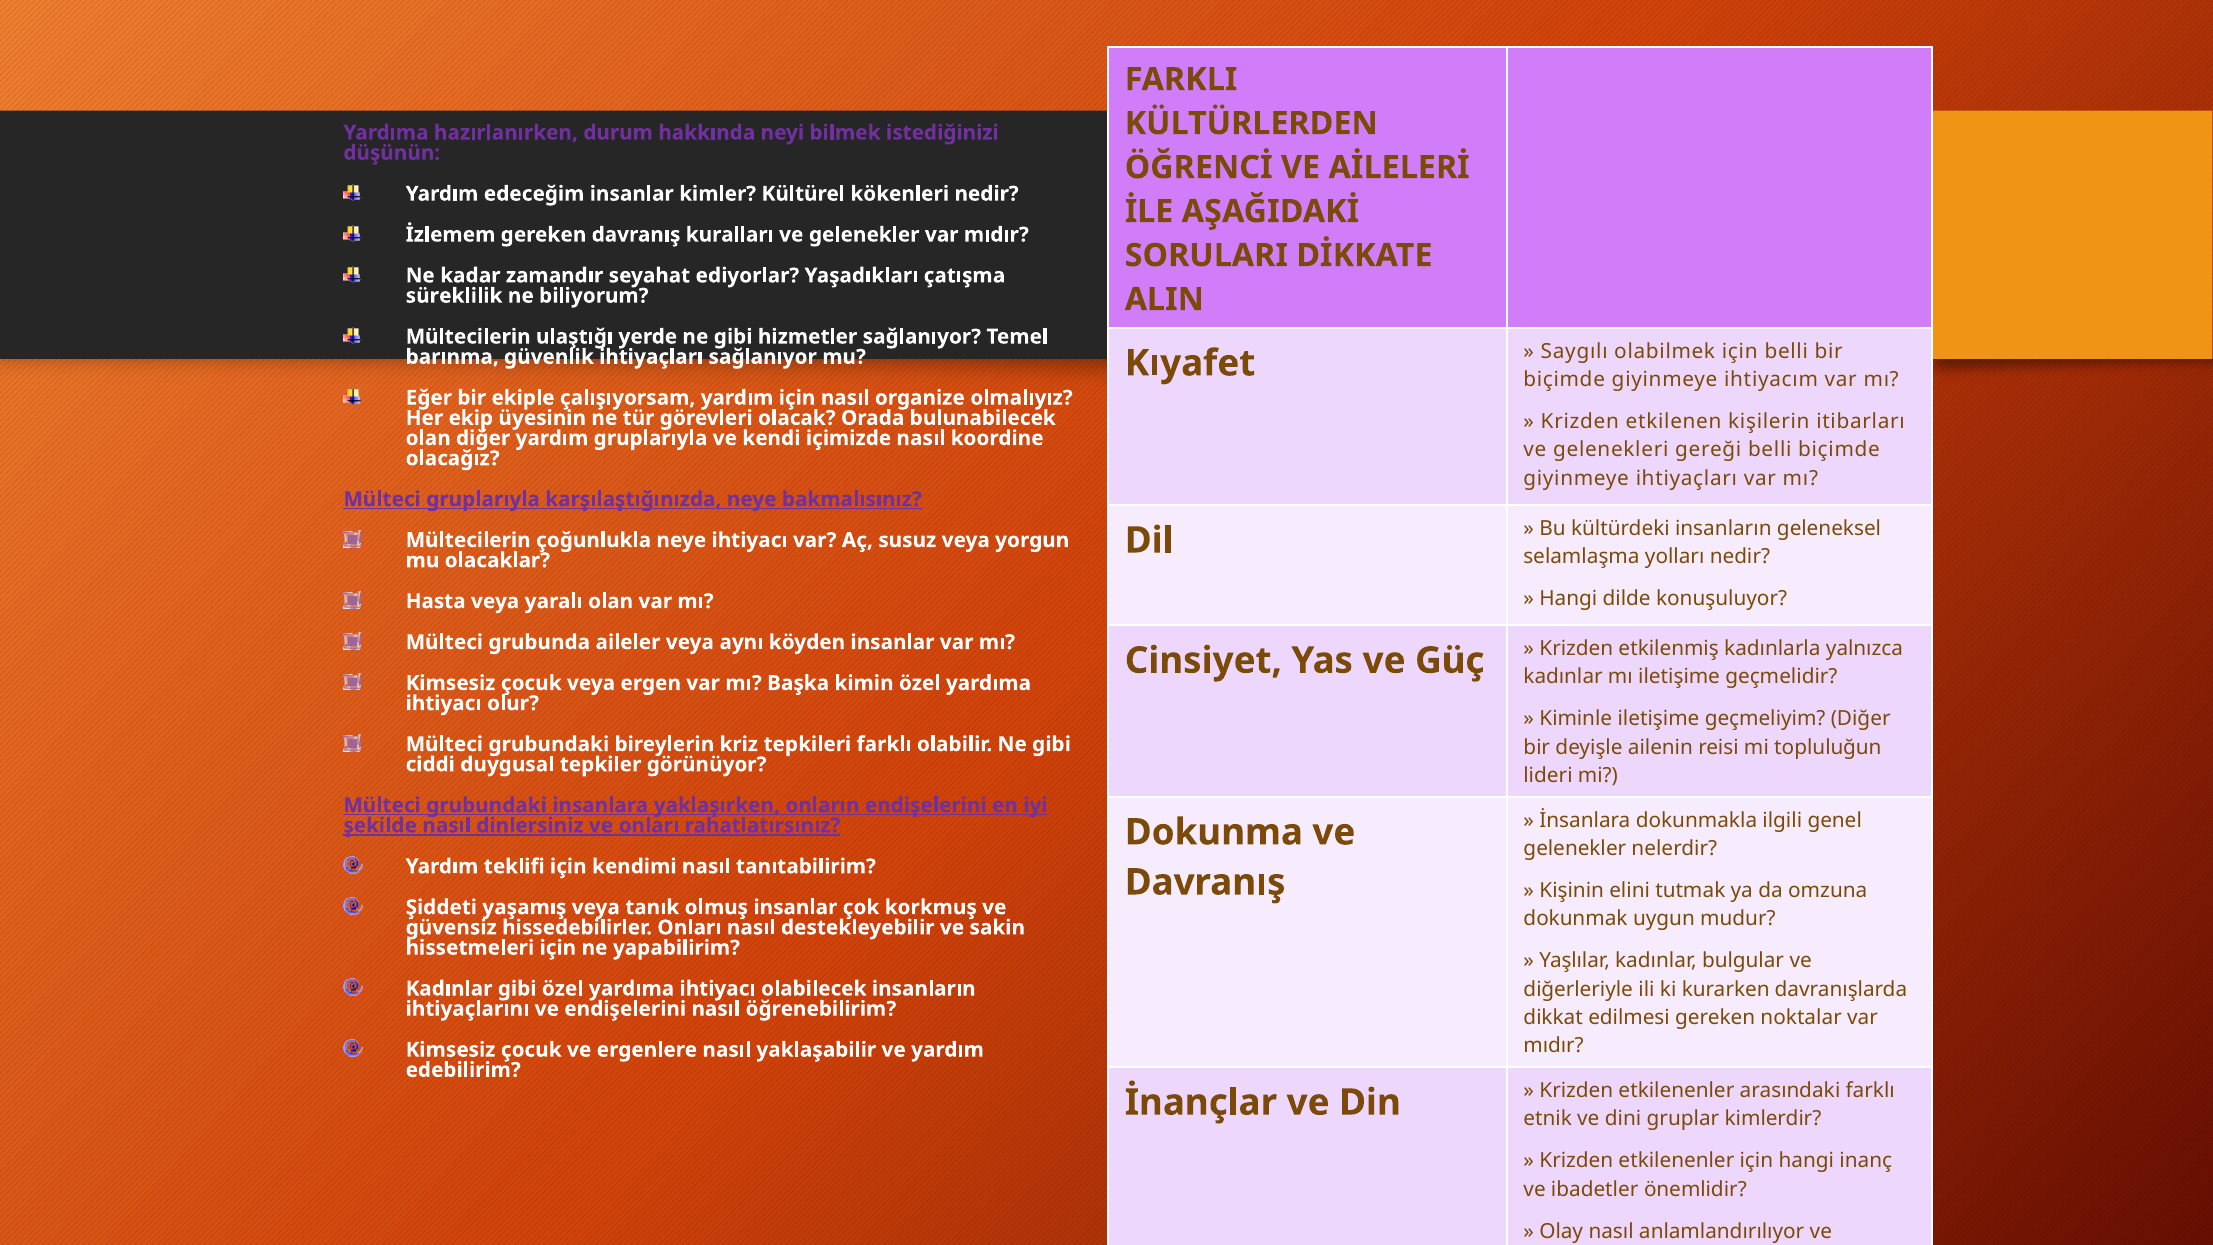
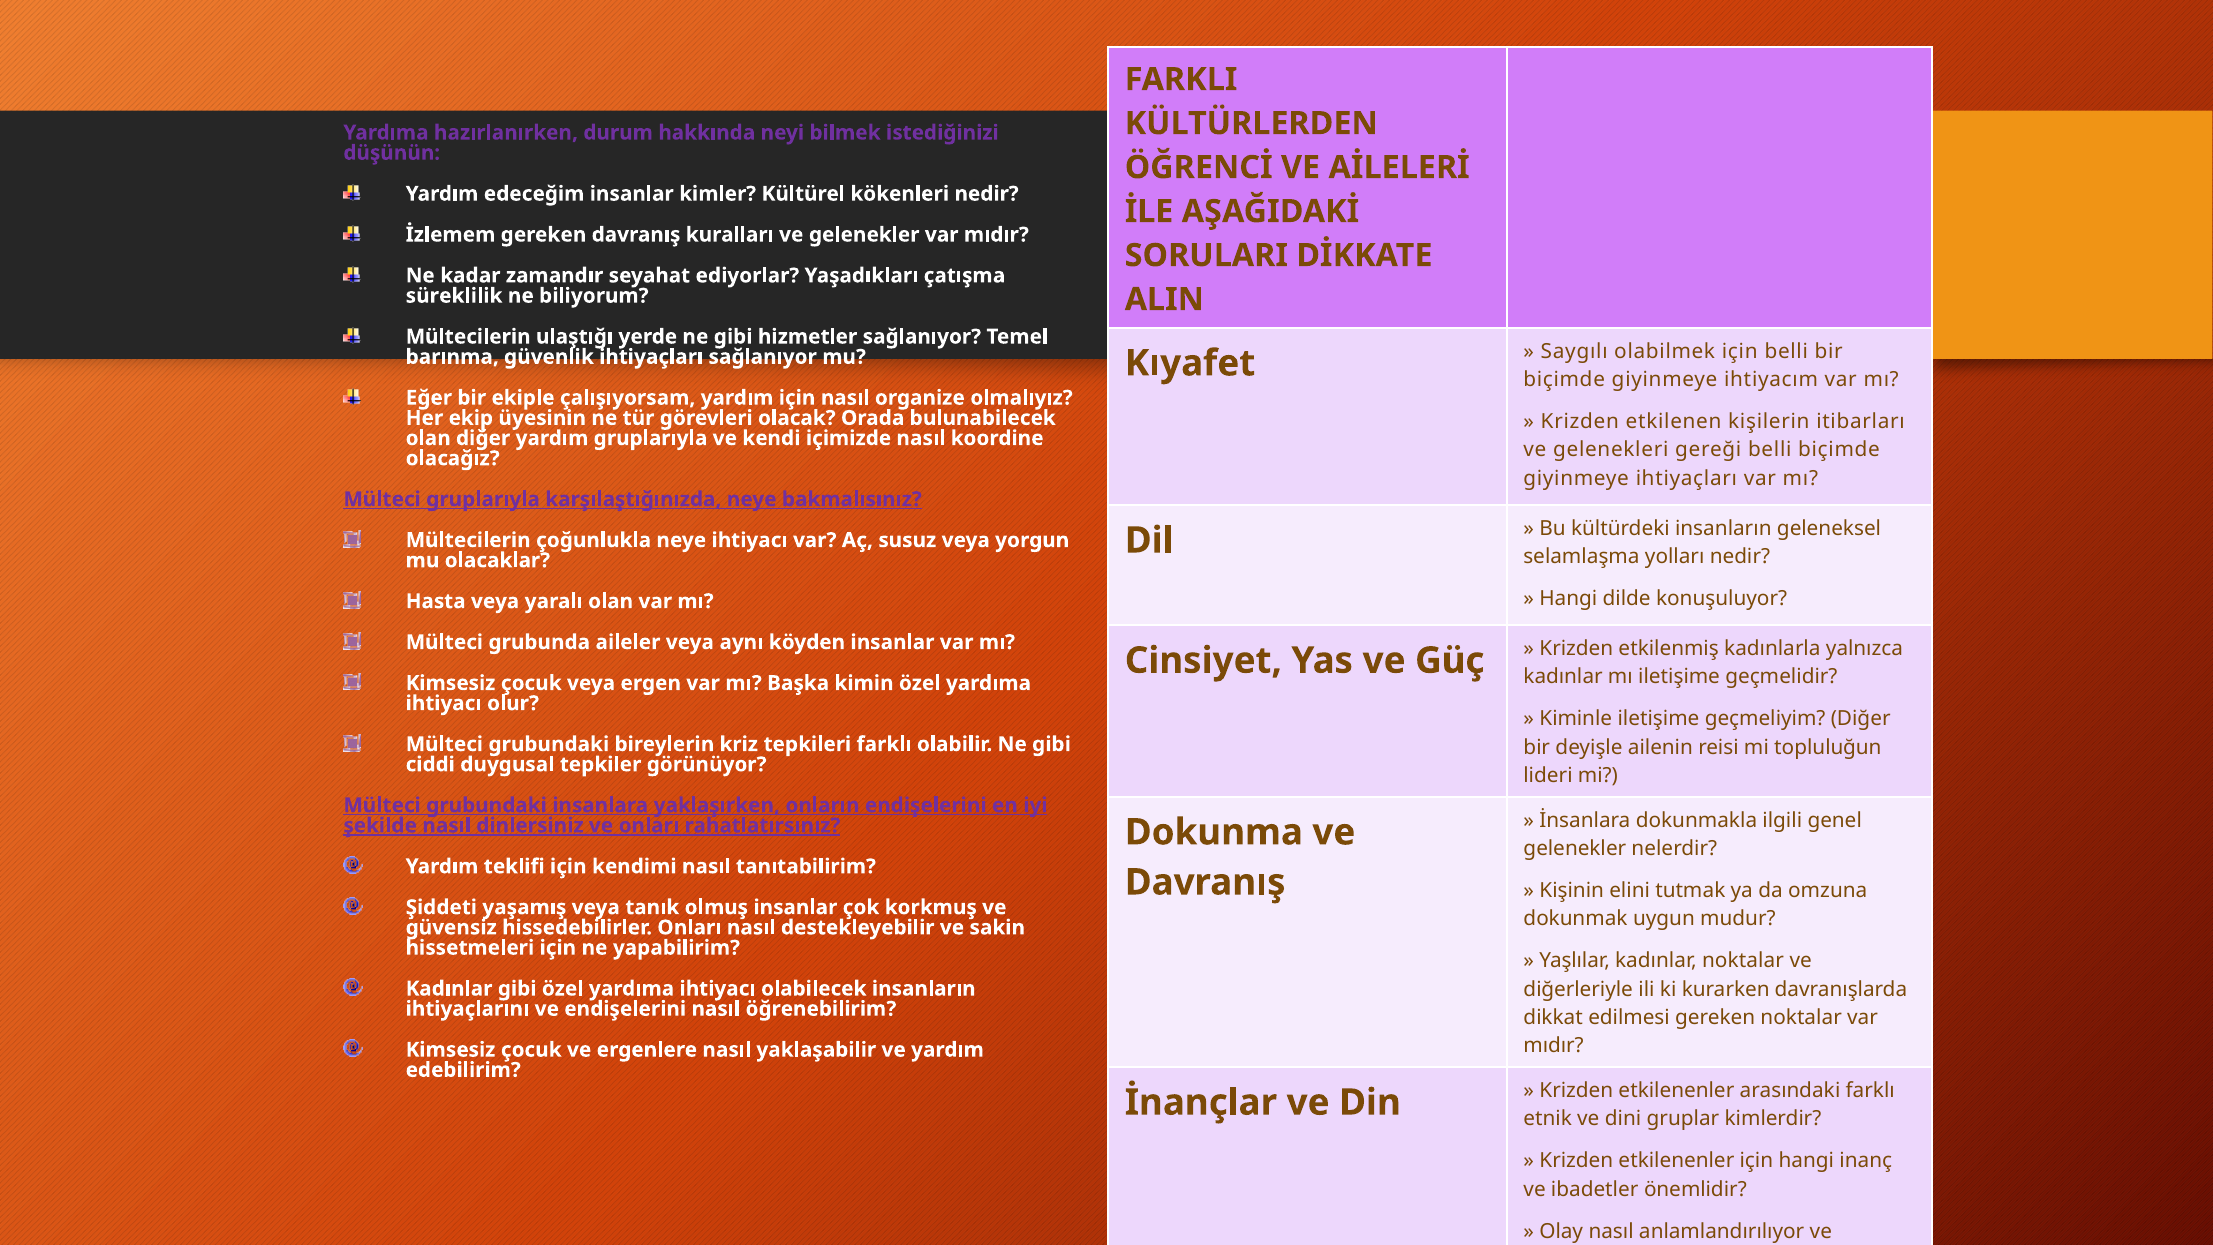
kadınlar bulgular: bulgular -> noktalar (1743, 961)
